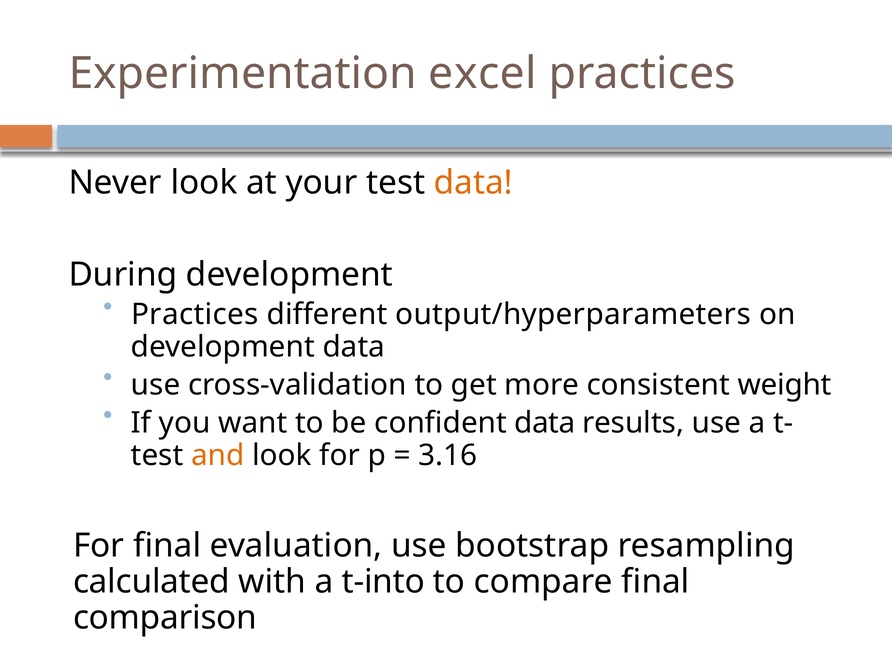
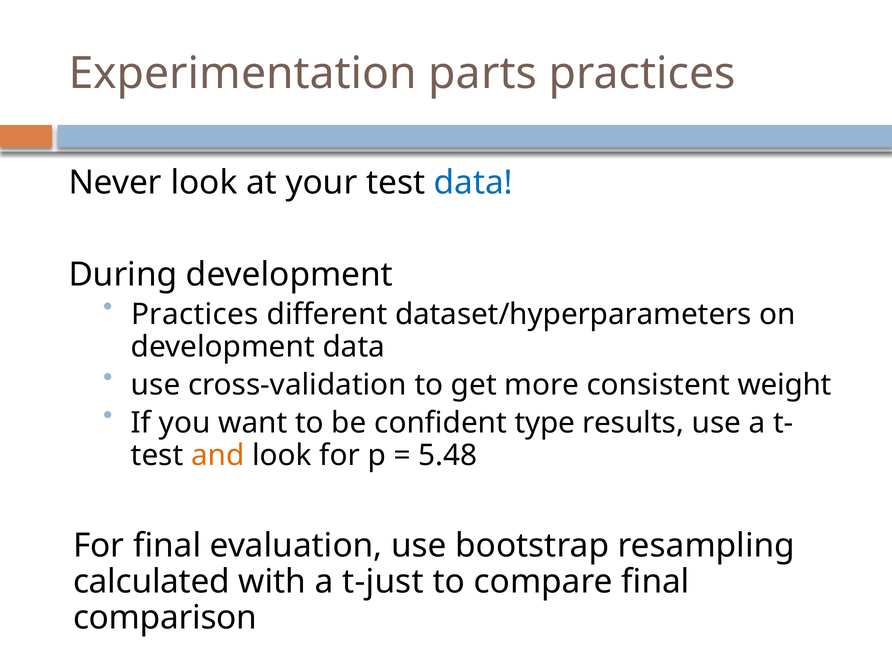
excel: excel -> parts (483, 74)
data colour: orange -> blue (473, 183)
output/hyperparameters: output/hyperparameters -> dataset/hyperparameters (573, 315)
confident data: data -> type (545, 423)
3.16: 3.16 -> 5.48 (448, 455)
t-into: t-into -> t-just (383, 582)
